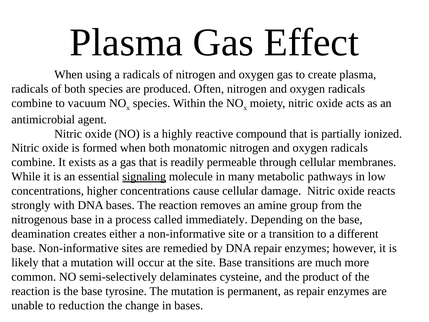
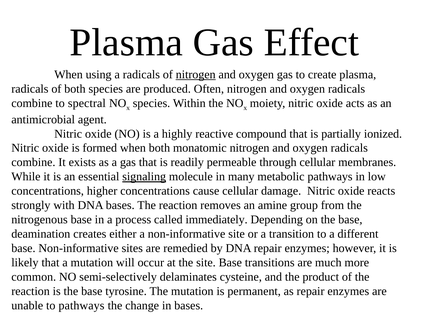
nitrogen underline: none -> present (196, 74)
vacuum: vacuum -> spectral (87, 103)
to reduction: reduction -> pathways (82, 305)
